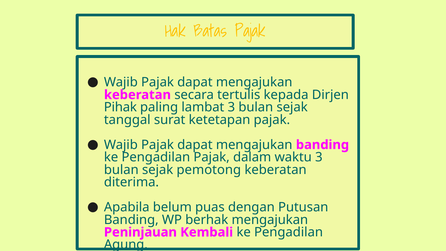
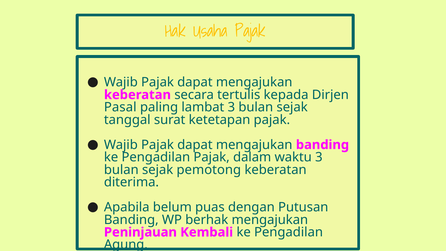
Batas: Batas -> Usaha (210, 31)
Pihak: Pihak -> Pasal (120, 107)
